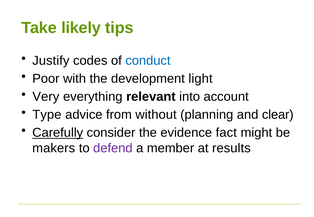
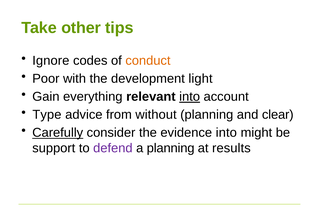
likely: likely -> other (81, 28)
Justify: Justify -> Ignore (51, 61)
conduct colour: blue -> orange (148, 61)
Very: Very -> Gain (46, 97)
into underline: none -> present (190, 97)
evidence fact: fact -> into (226, 133)
makers: makers -> support (54, 148)
a member: member -> planning (171, 148)
